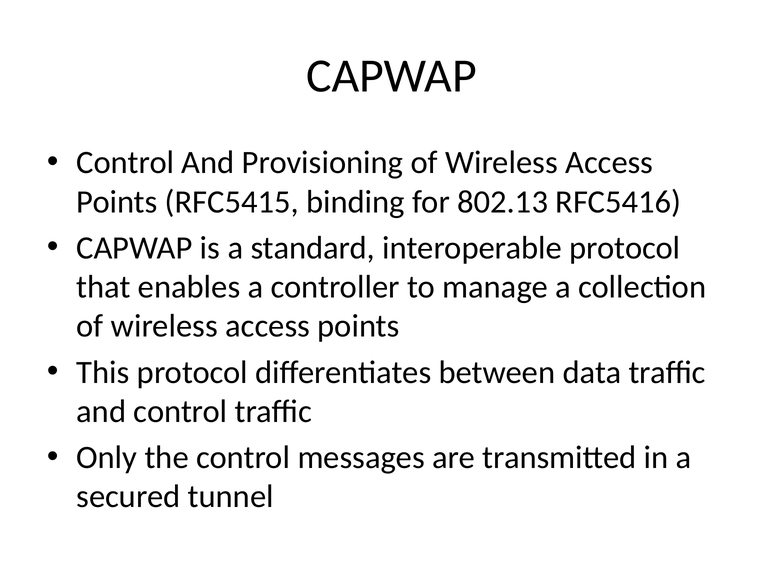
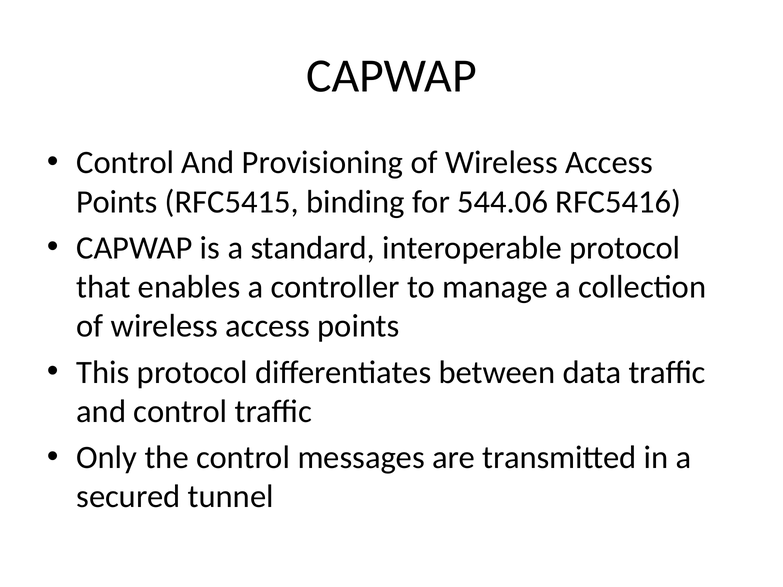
802.13: 802.13 -> 544.06 (503, 202)
